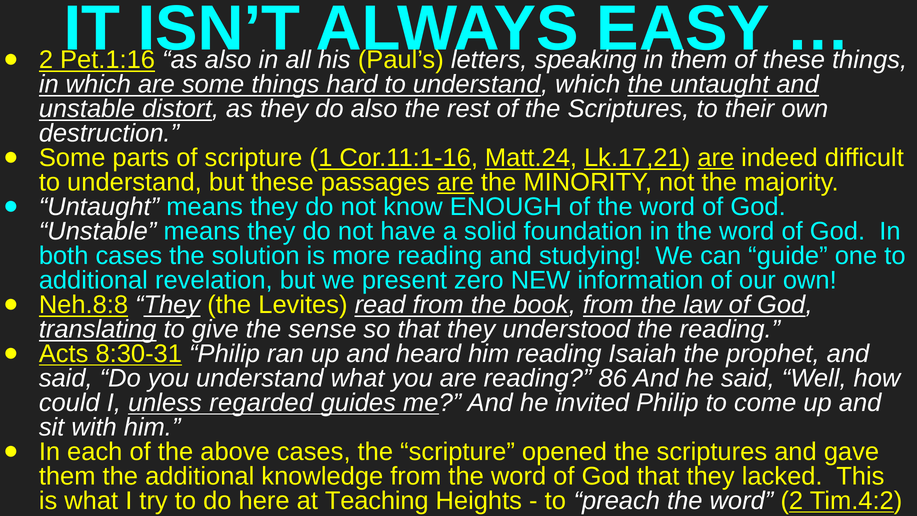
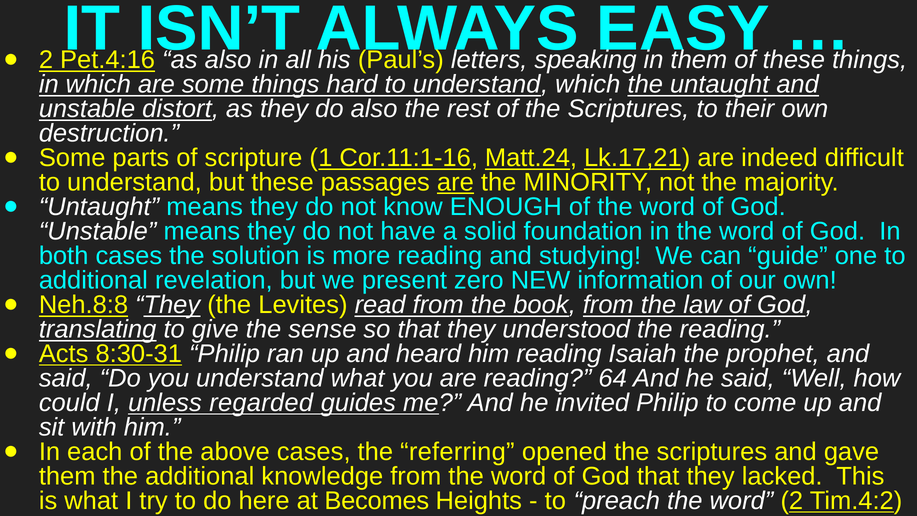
Pet.1:16: Pet.1:16 -> Pet.4:16 (108, 60)
are underline: present -> none (716, 158)
86: 86 -> 64 (613, 378)
the scripture: scripture -> referring (457, 452)
Teaching: Teaching -> Becomes (377, 501)
